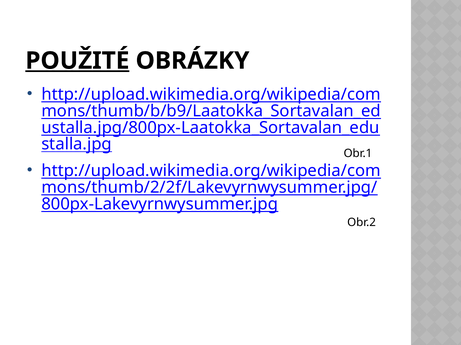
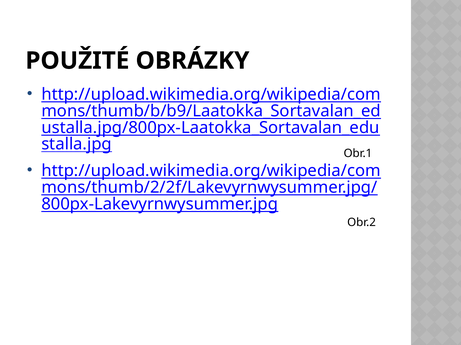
POUŽITÉ underline: present -> none (77, 61)
